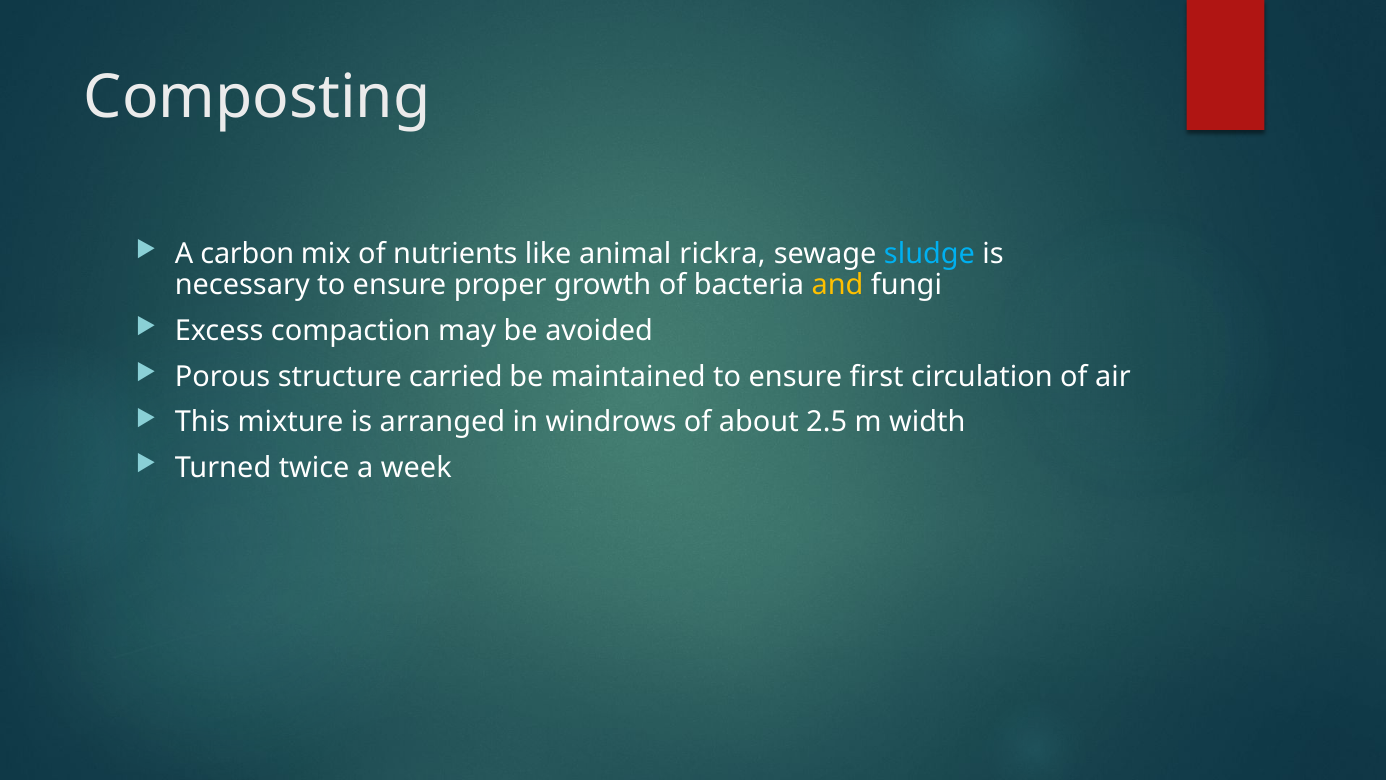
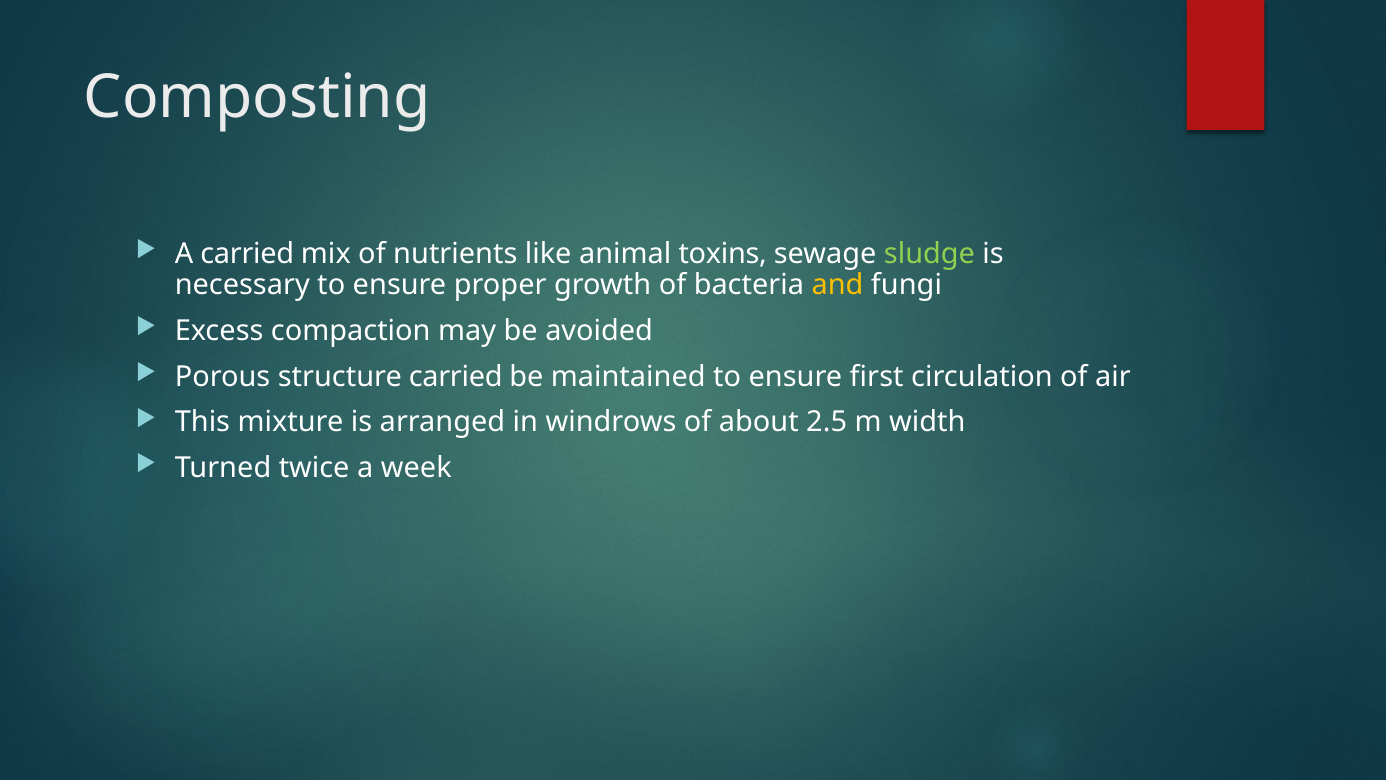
A carbon: carbon -> carried (247, 254)
rickra: rickra -> toxins (723, 254)
sludge colour: light blue -> light green (929, 254)
